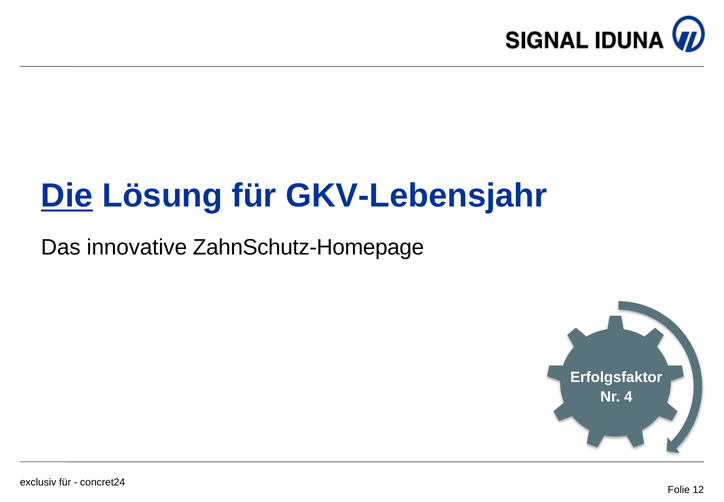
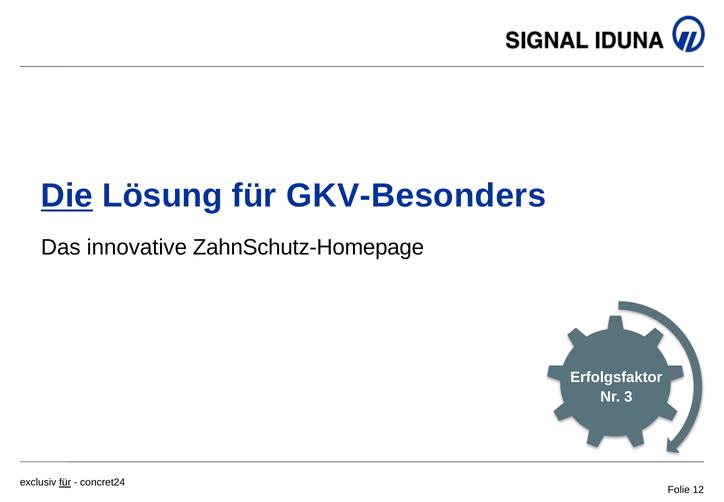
GKV-Lebensjahr: GKV-Lebensjahr -> GKV-Besonders (416, 196)
4: 4 -> 3 (628, 396)
für underline: none -> present (65, 482)
